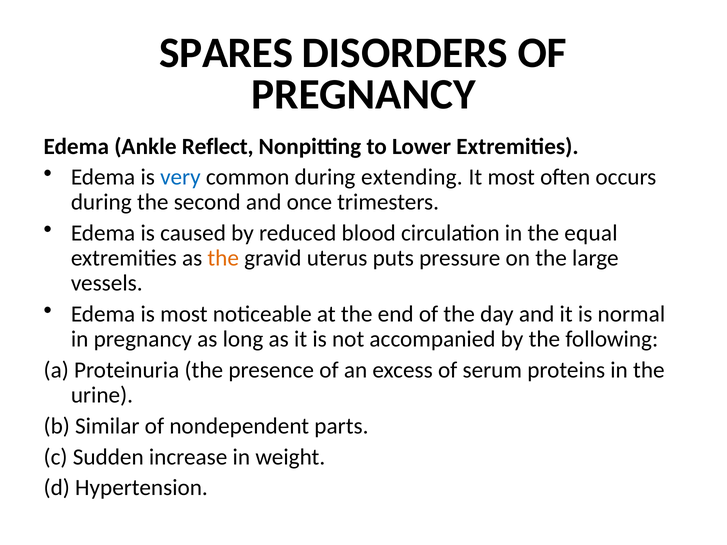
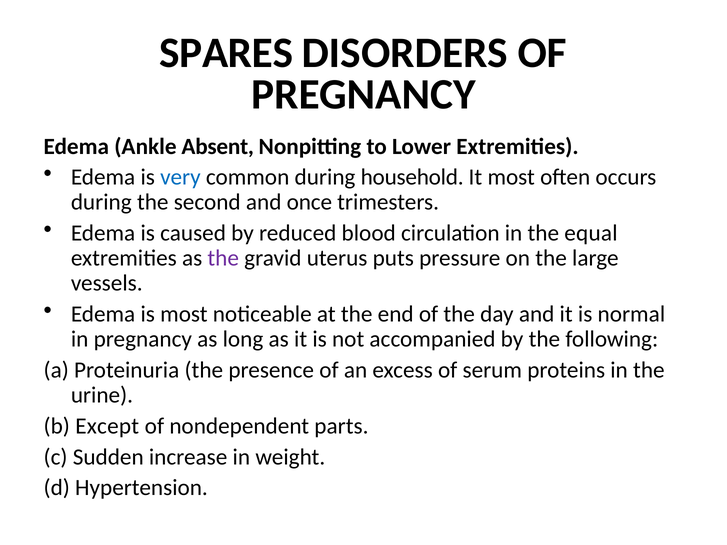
Reflect: Reflect -> Absent (218, 146)
extending: extending -> household (412, 177)
the colour: orange -> purple (223, 258)
Similar: Similar -> Except (107, 426)
